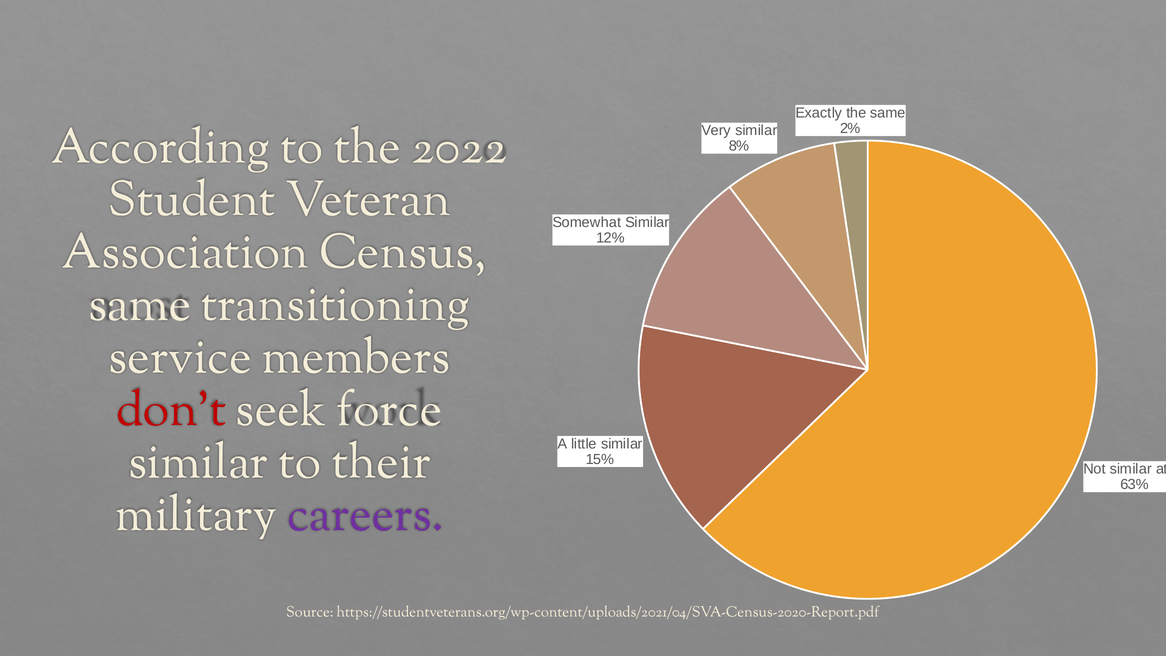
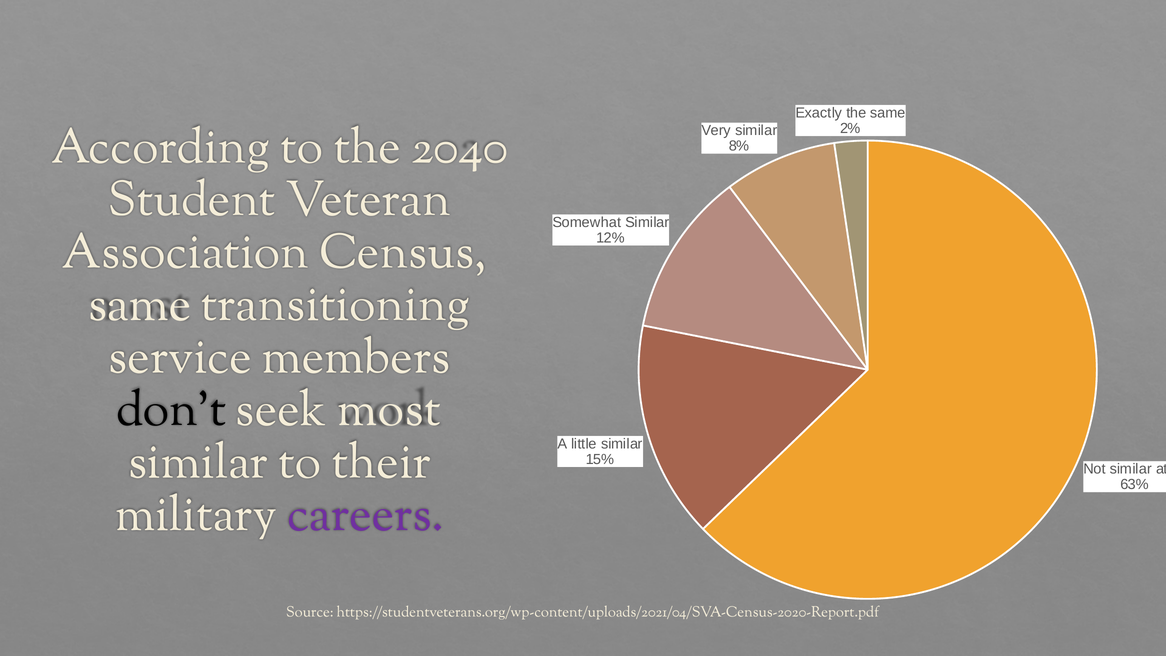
2022: 2022 -> 2040 (460, 147)
don’t colour: red -> black (171, 409)
force: force -> most (389, 409)
